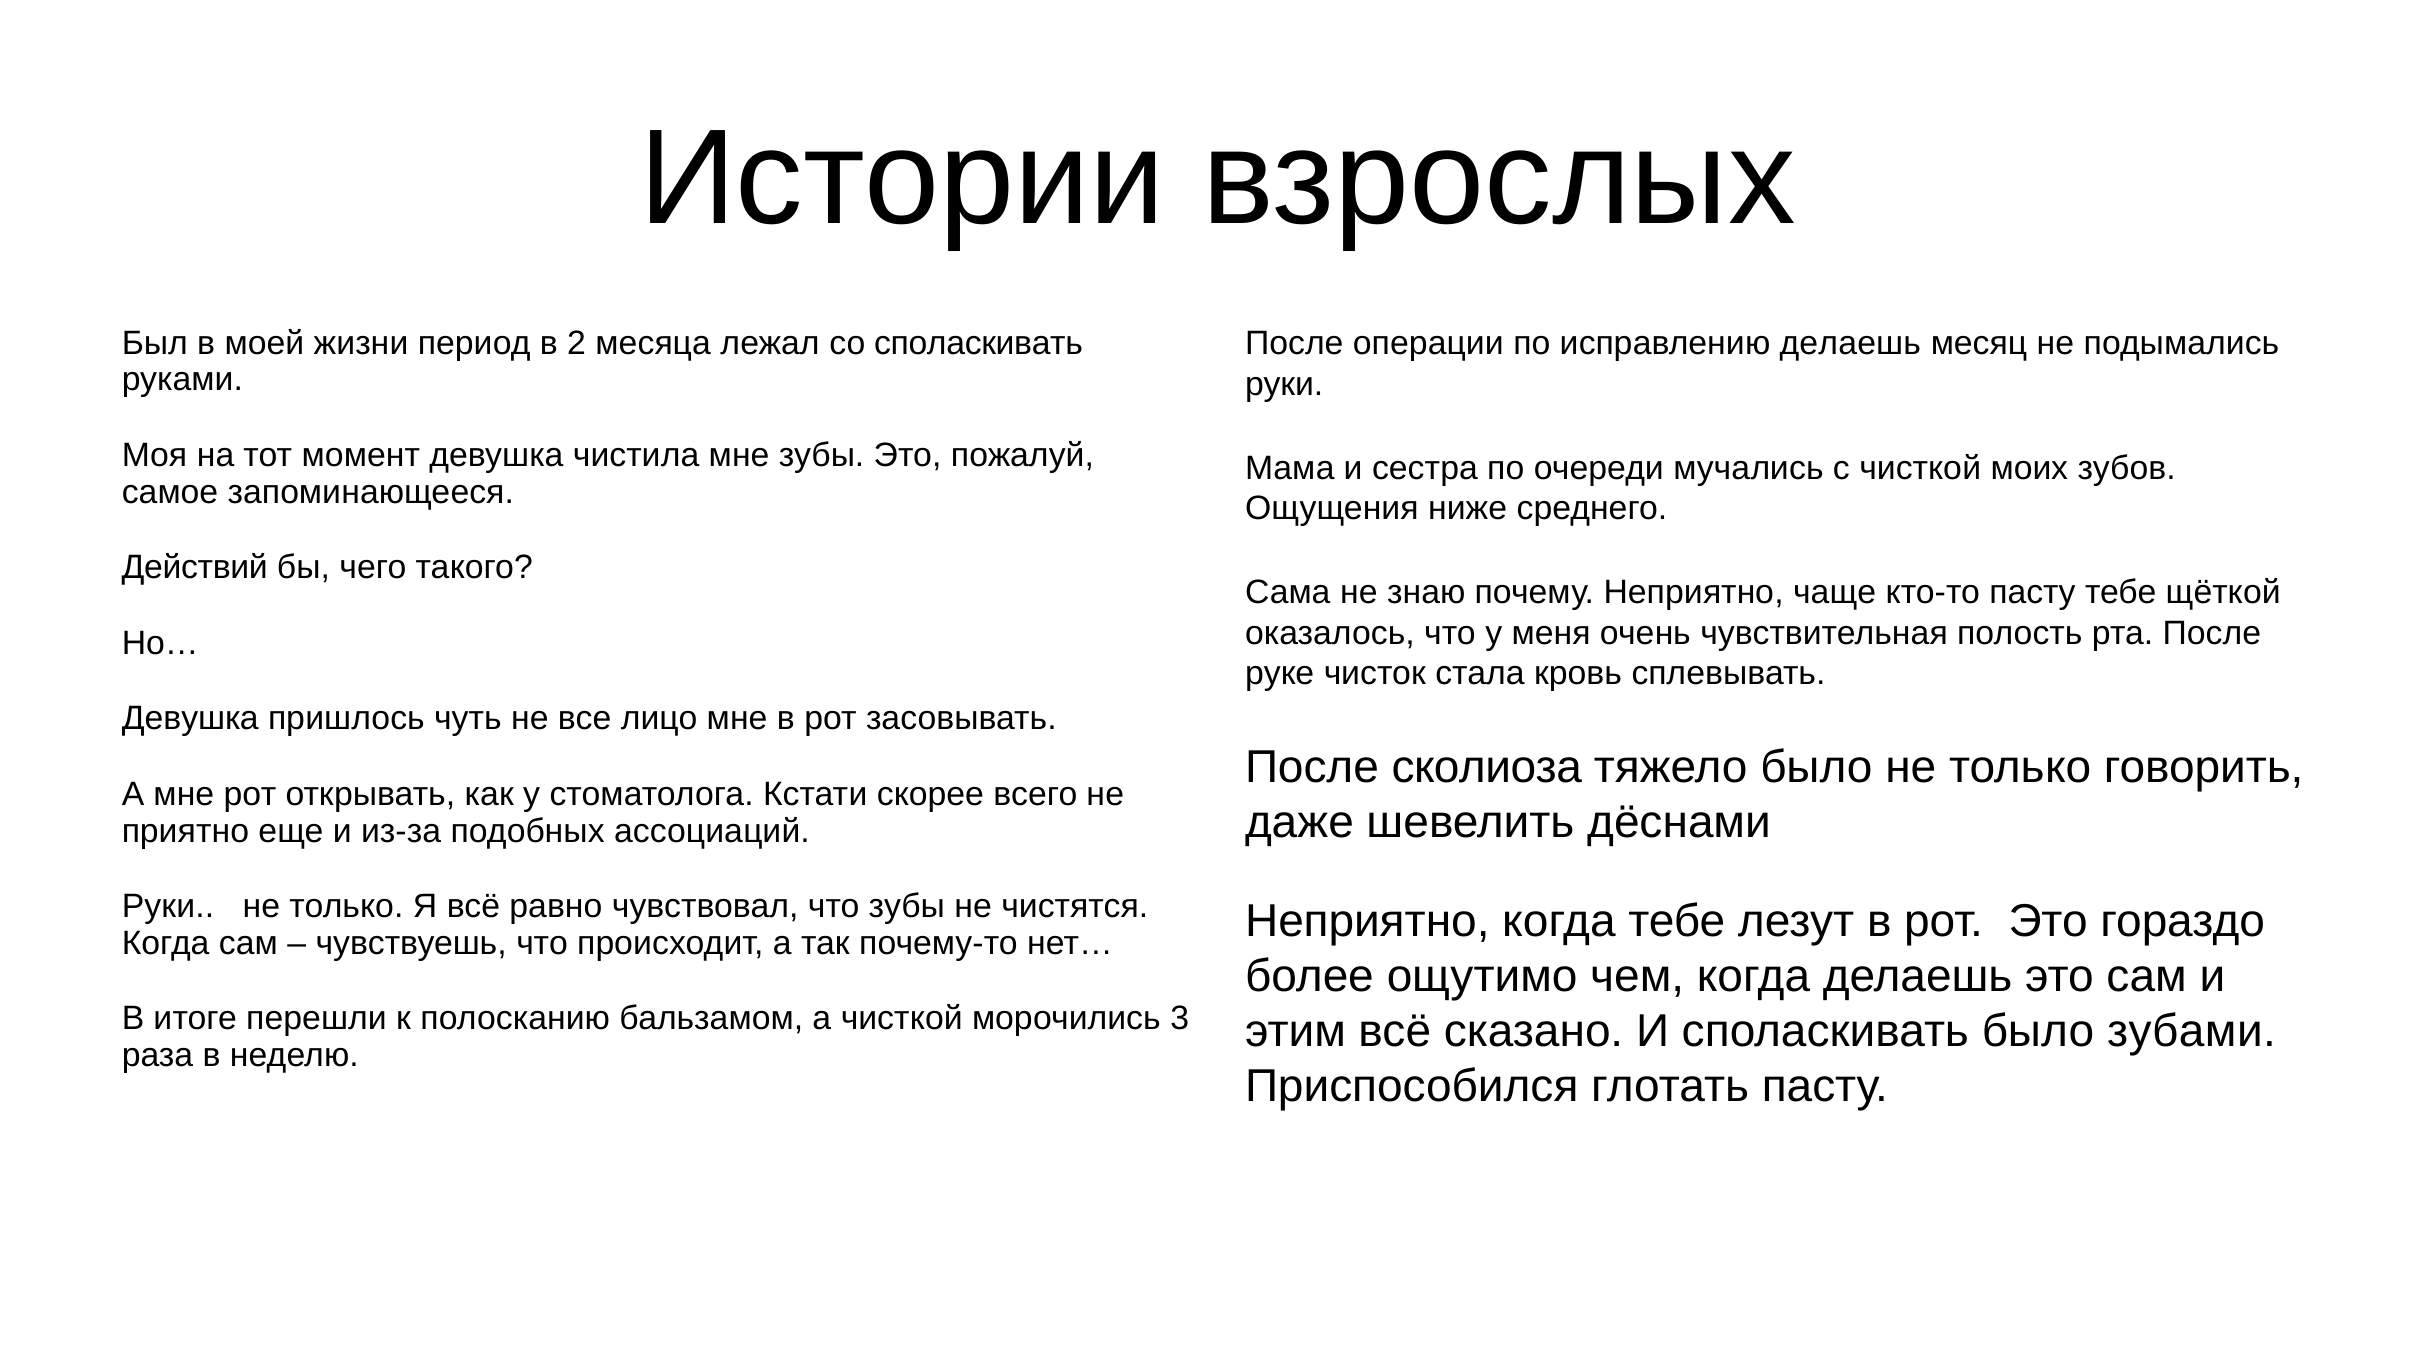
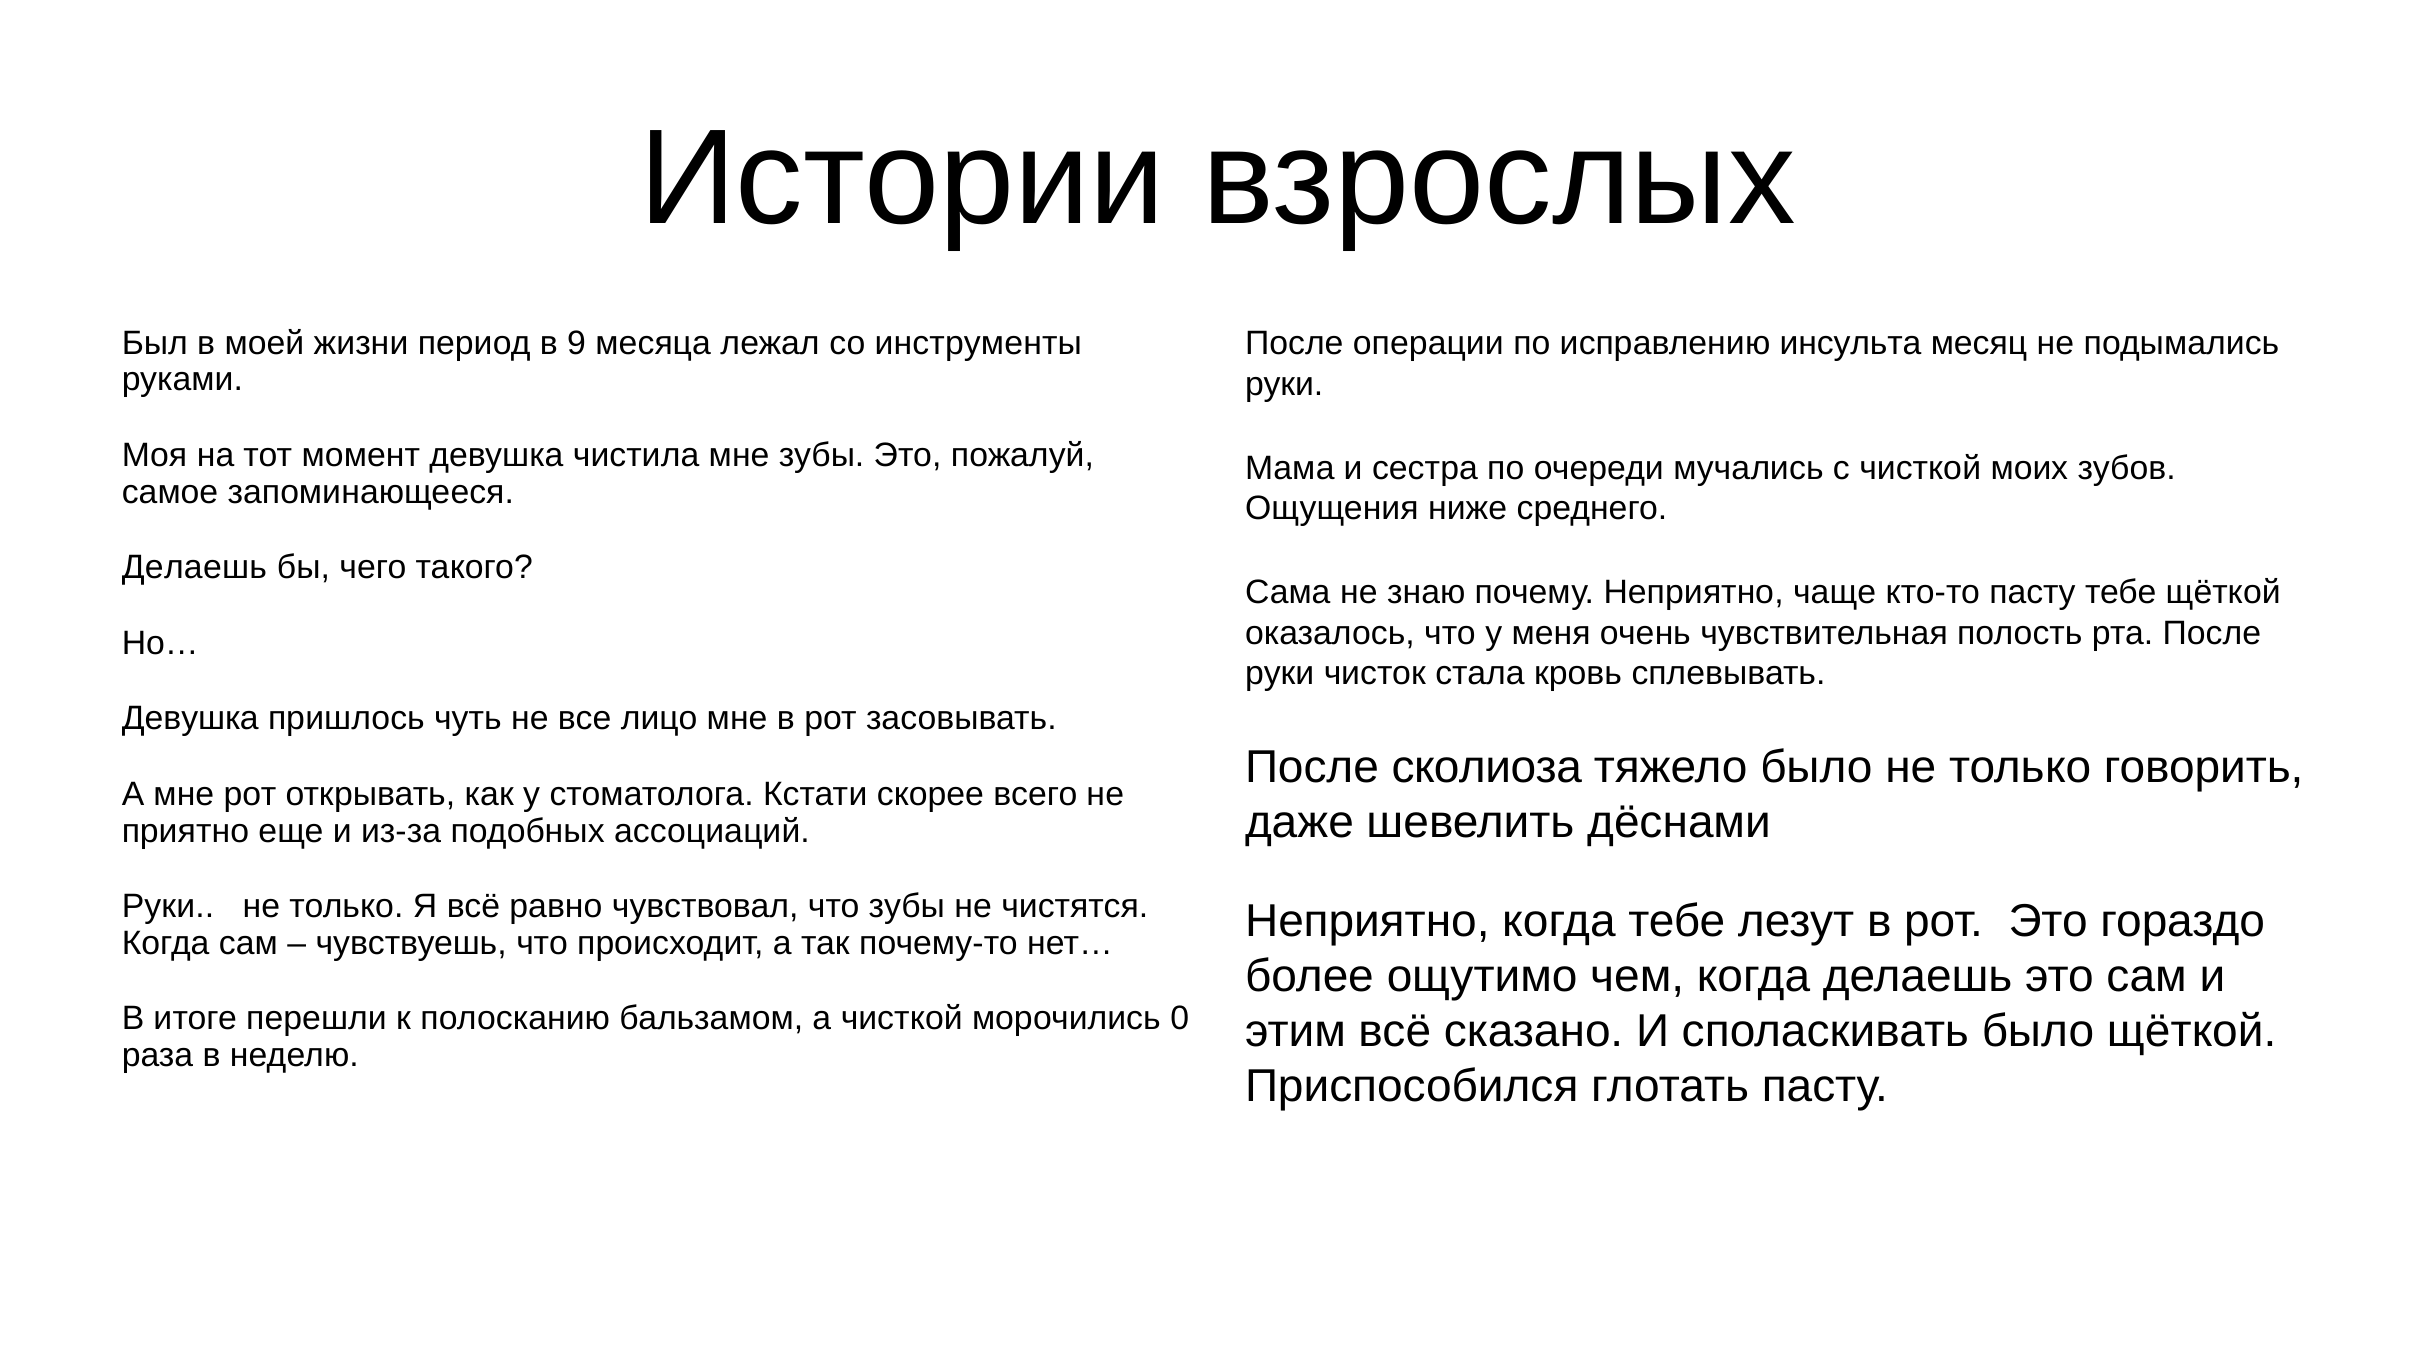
2: 2 -> 9 (577, 343)
со споласкивать: споласкивать -> инструменты (978, 343)
исправлению делаешь: делаешь -> инсульта (1850, 343)
Действий: Действий -> Делаешь (194, 567)
руке: руке -> руки (1280, 673)
3: 3 -> 0 (1180, 1018)
было зубами: зубами -> щёткой (2192, 1031)
